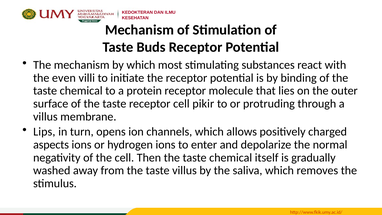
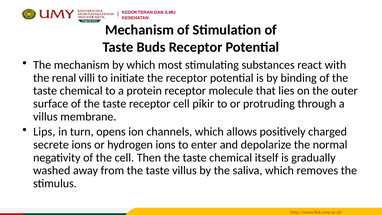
even: even -> renal (64, 78)
aspects: aspects -> secrete (51, 145)
